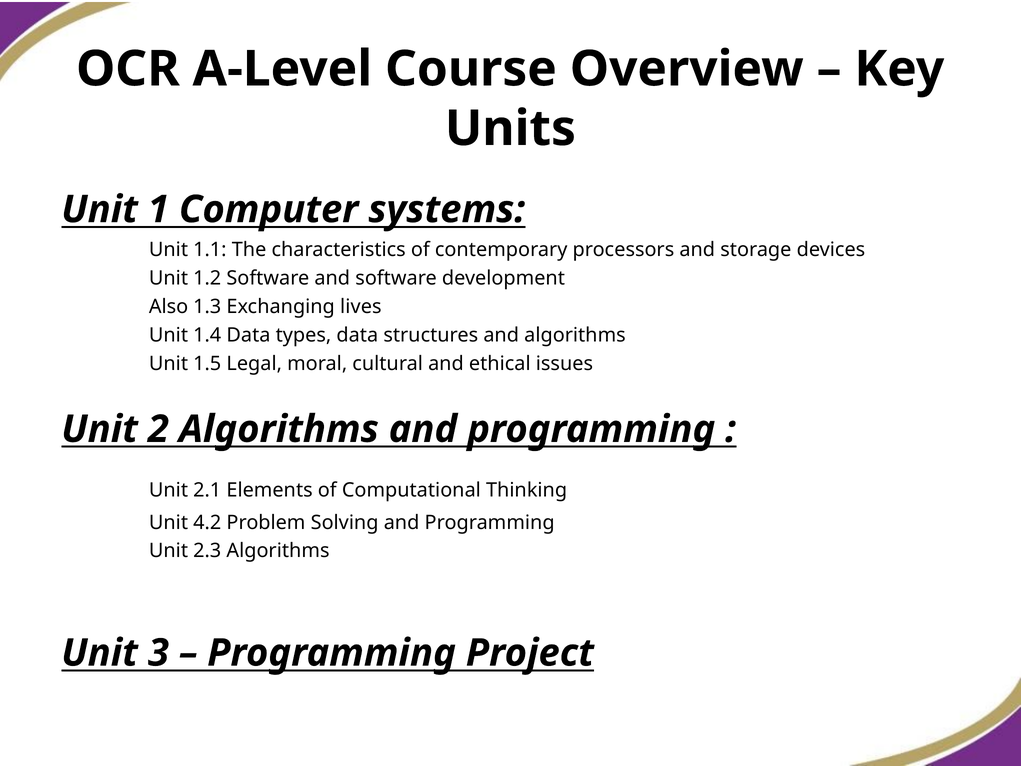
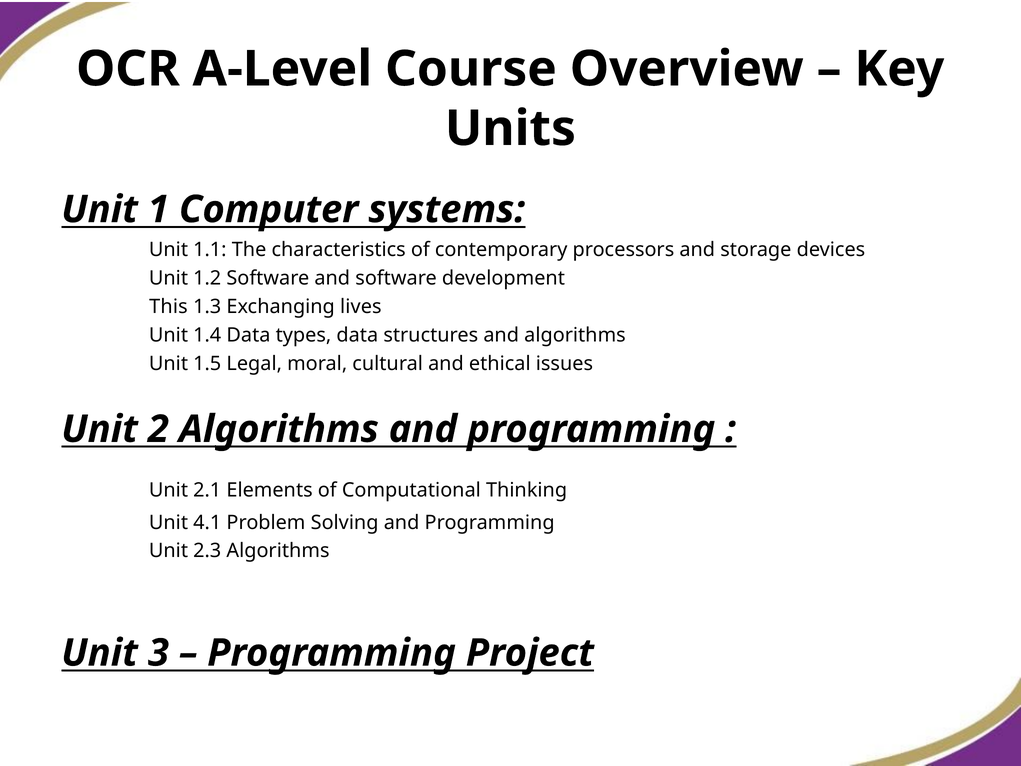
Also: Also -> This (168, 307)
4.2: 4.2 -> 4.1 (207, 522)
